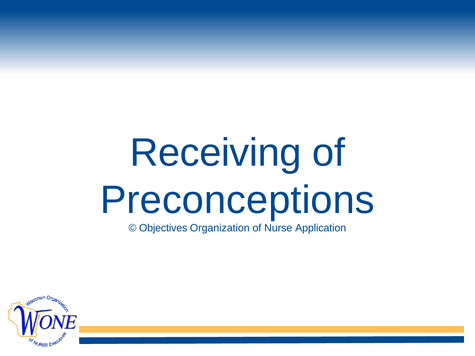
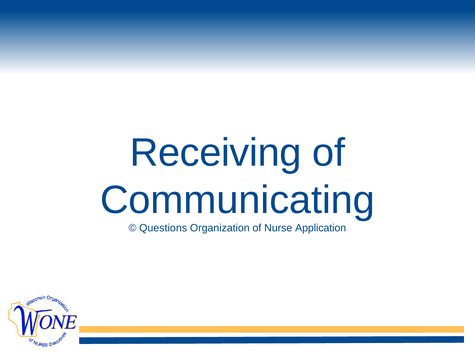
Preconceptions: Preconceptions -> Communicating (237, 200)
Objectives: Objectives -> Questions (163, 228)
